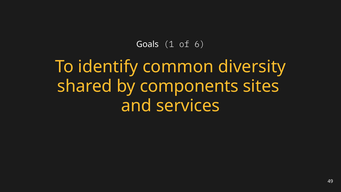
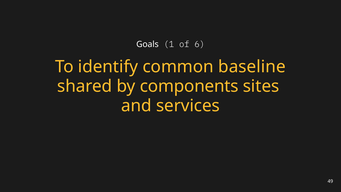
diversity: diversity -> baseline (252, 67)
